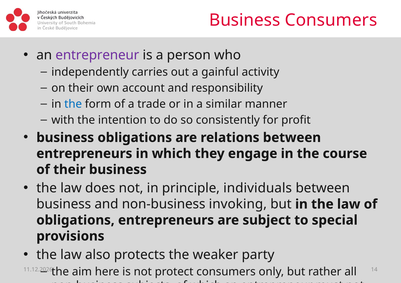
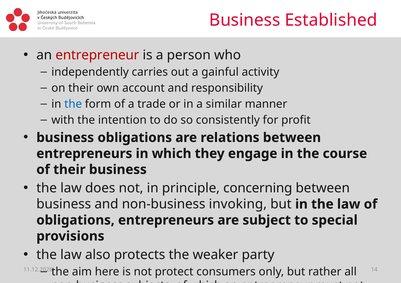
Business Consumers: Consumers -> Established (331, 20)
entrepreneur colour: purple -> red (97, 55)
individuals: individuals -> concerning (258, 189)
